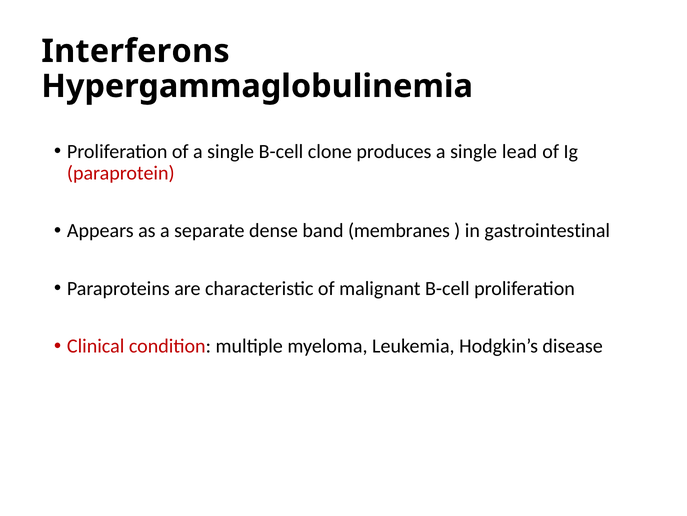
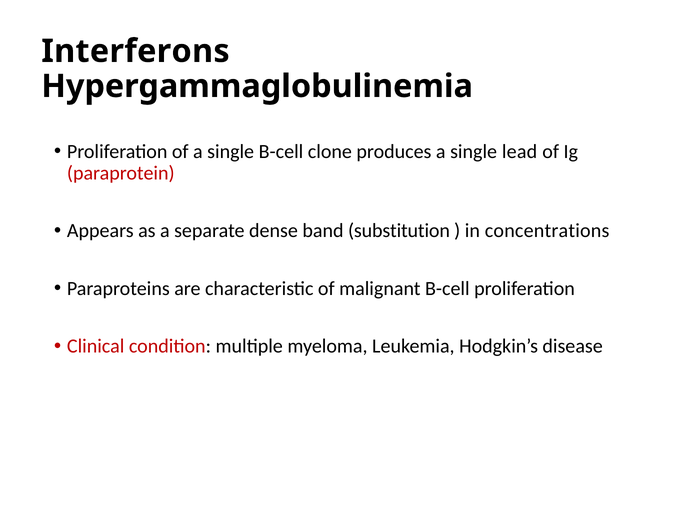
membranes: membranes -> substitution (399, 231)
gastrointestinal: gastrointestinal -> concentrations (547, 231)
